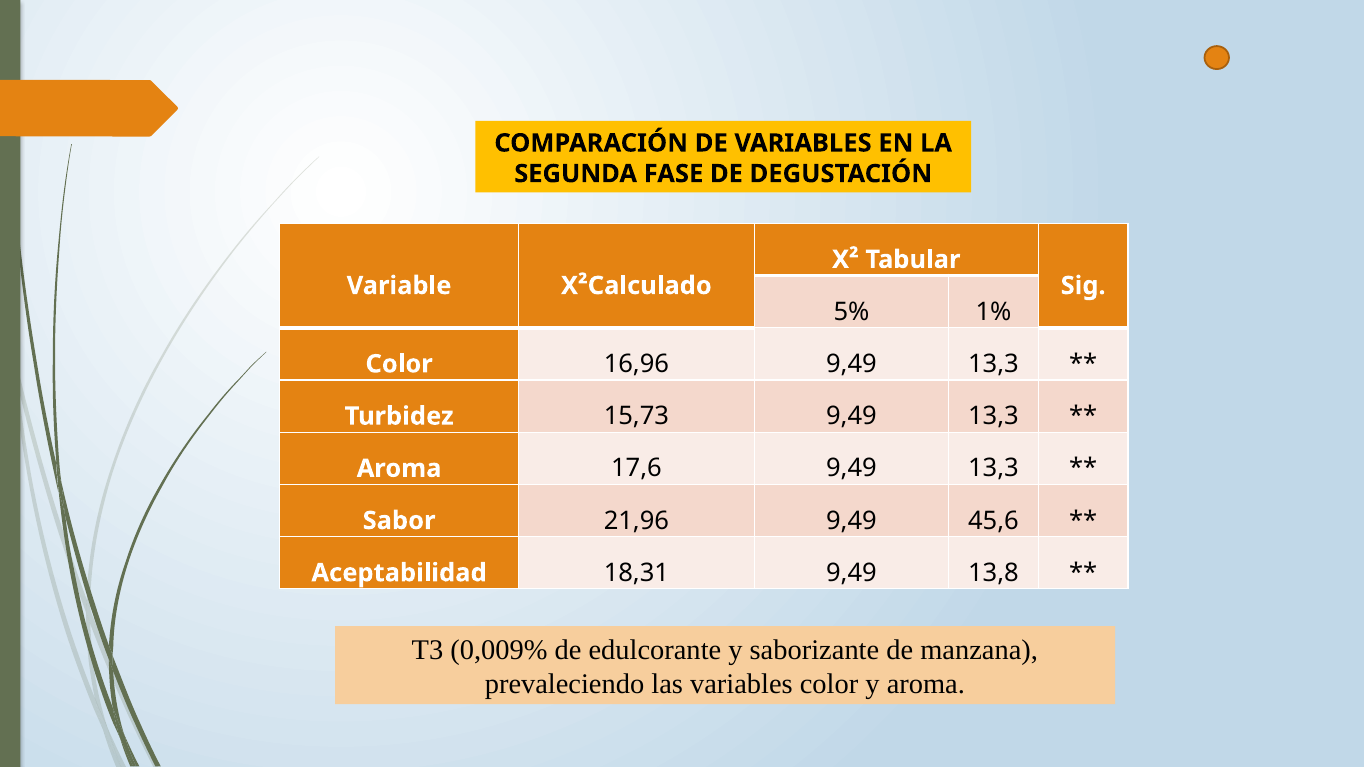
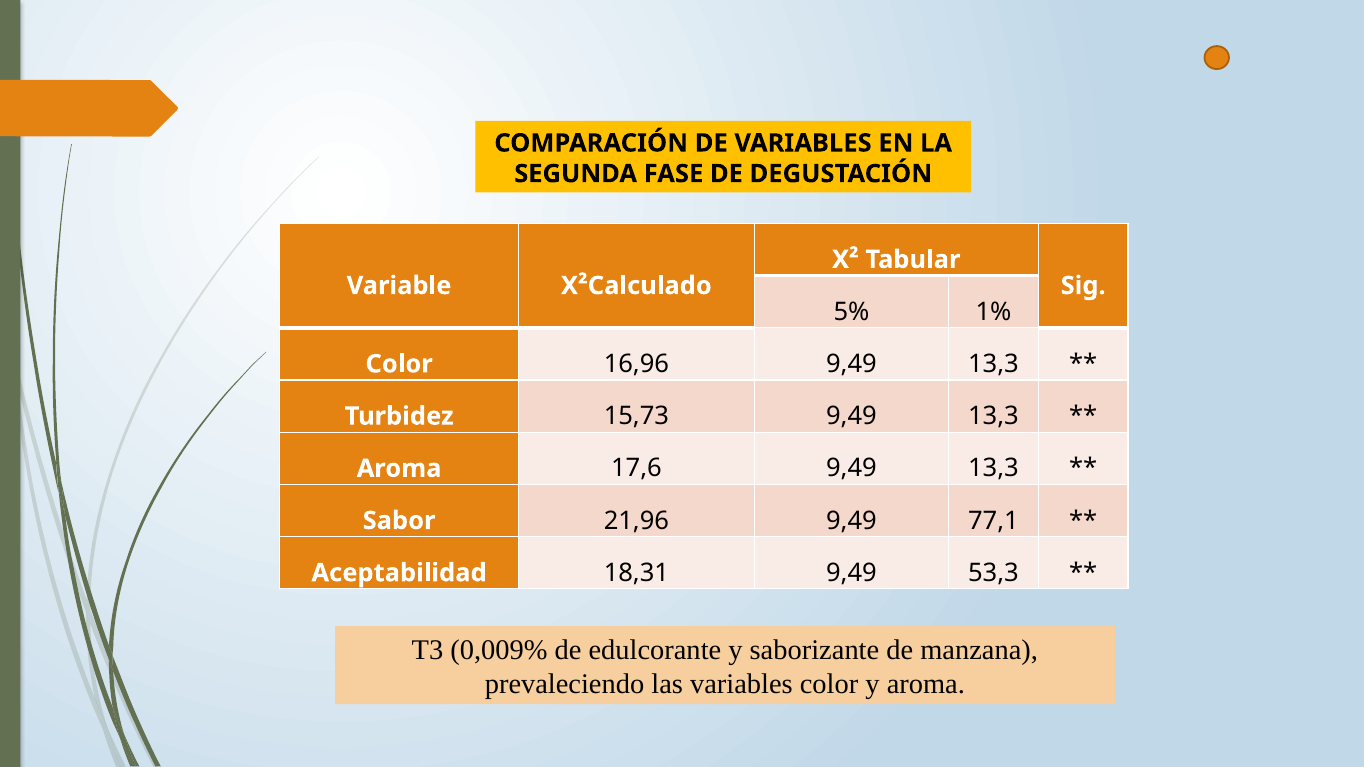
45,6: 45,6 -> 77,1 (993, 521)
13,8: 13,8 -> 53,3 (993, 573)
